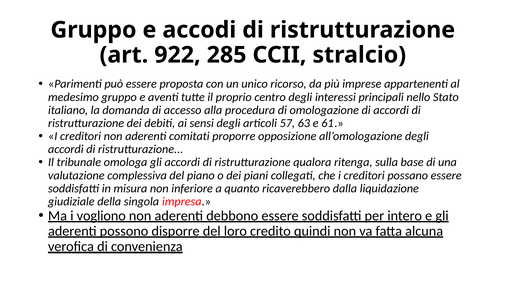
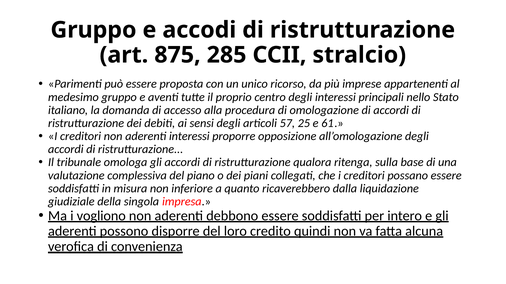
922: 922 -> 875 (177, 55)
63: 63 -> 25 (304, 123)
aderenti comitati: comitati -> interessi (189, 136)
